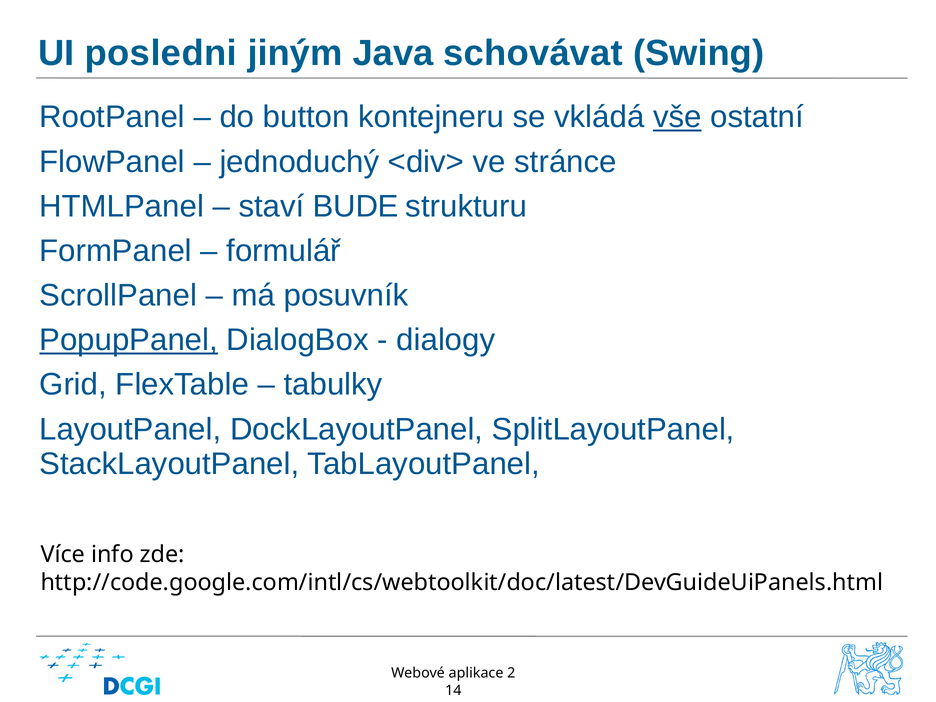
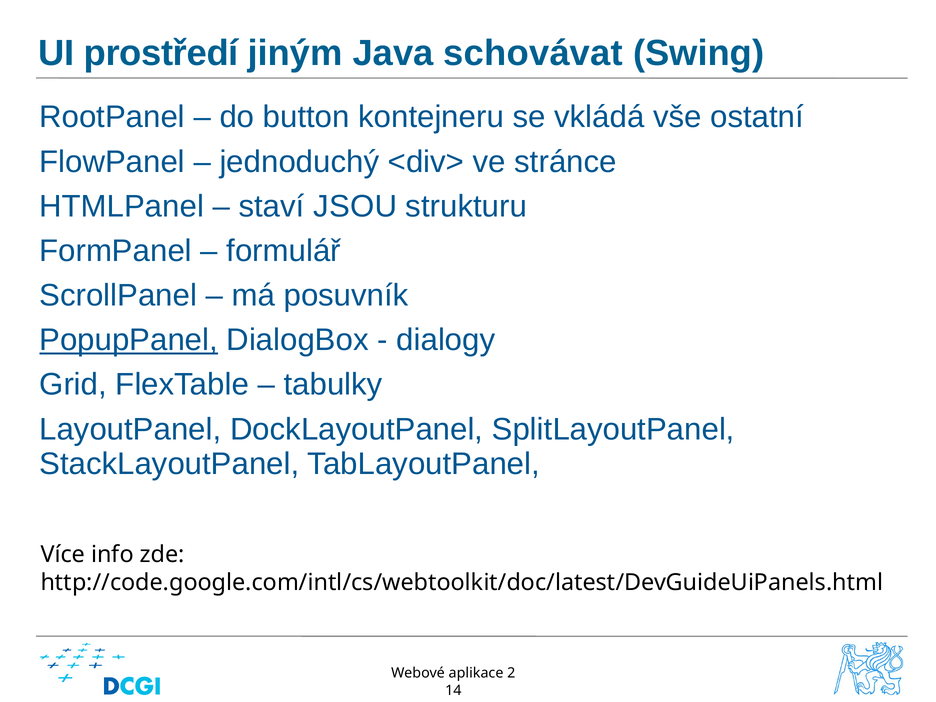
posledni: posledni -> prostředí (161, 53)
vše underline: present -> none (677, 117)
BUDE: BUDE -> JSOU (355, 206)
